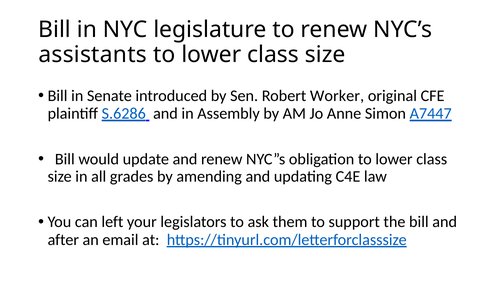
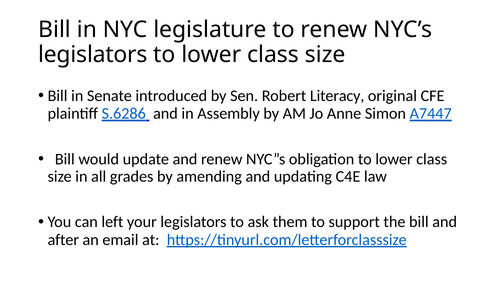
assistants: assistants -> legislators (93, 54)
Worker: Worker -> Literacy (337, 96)
